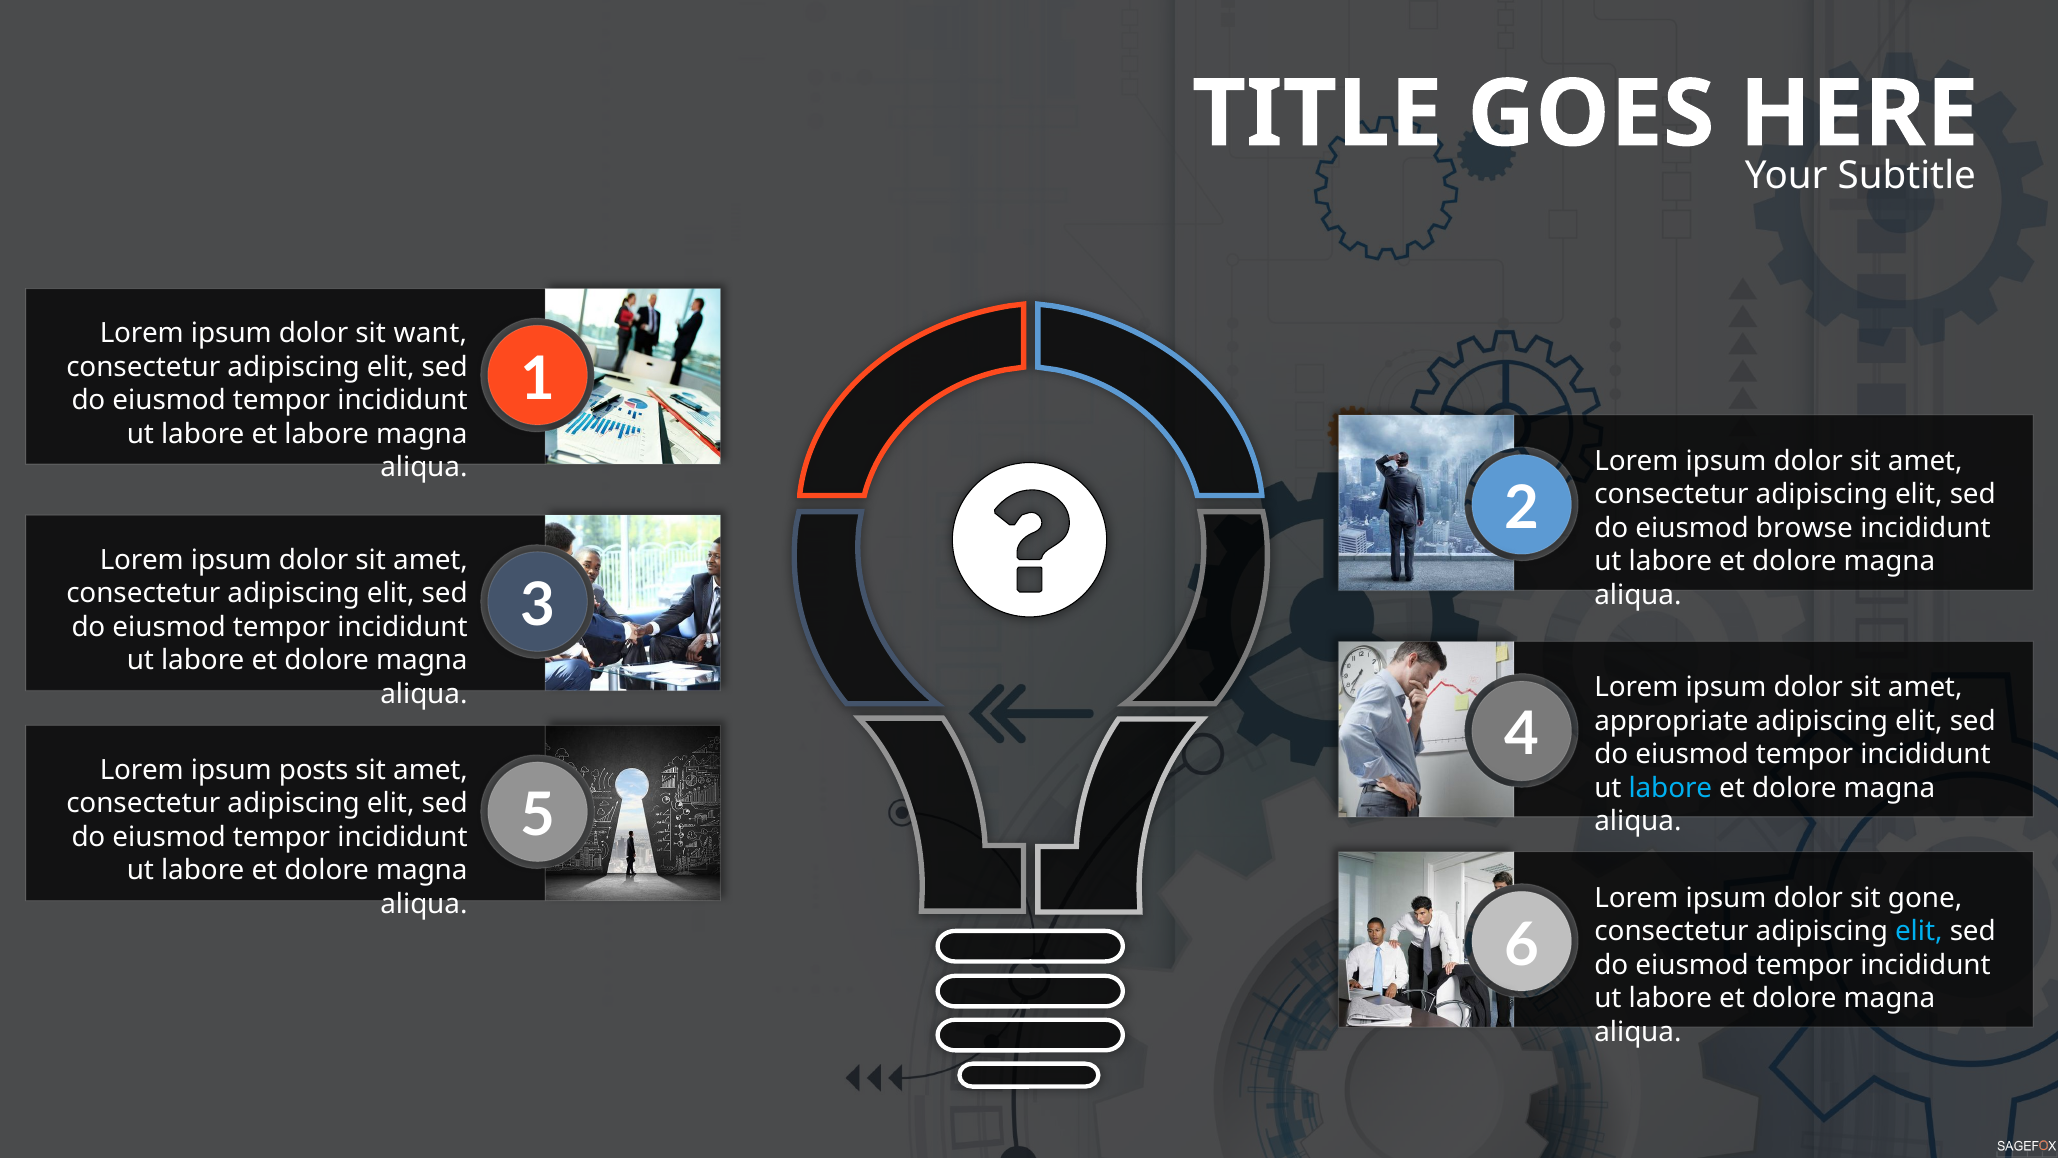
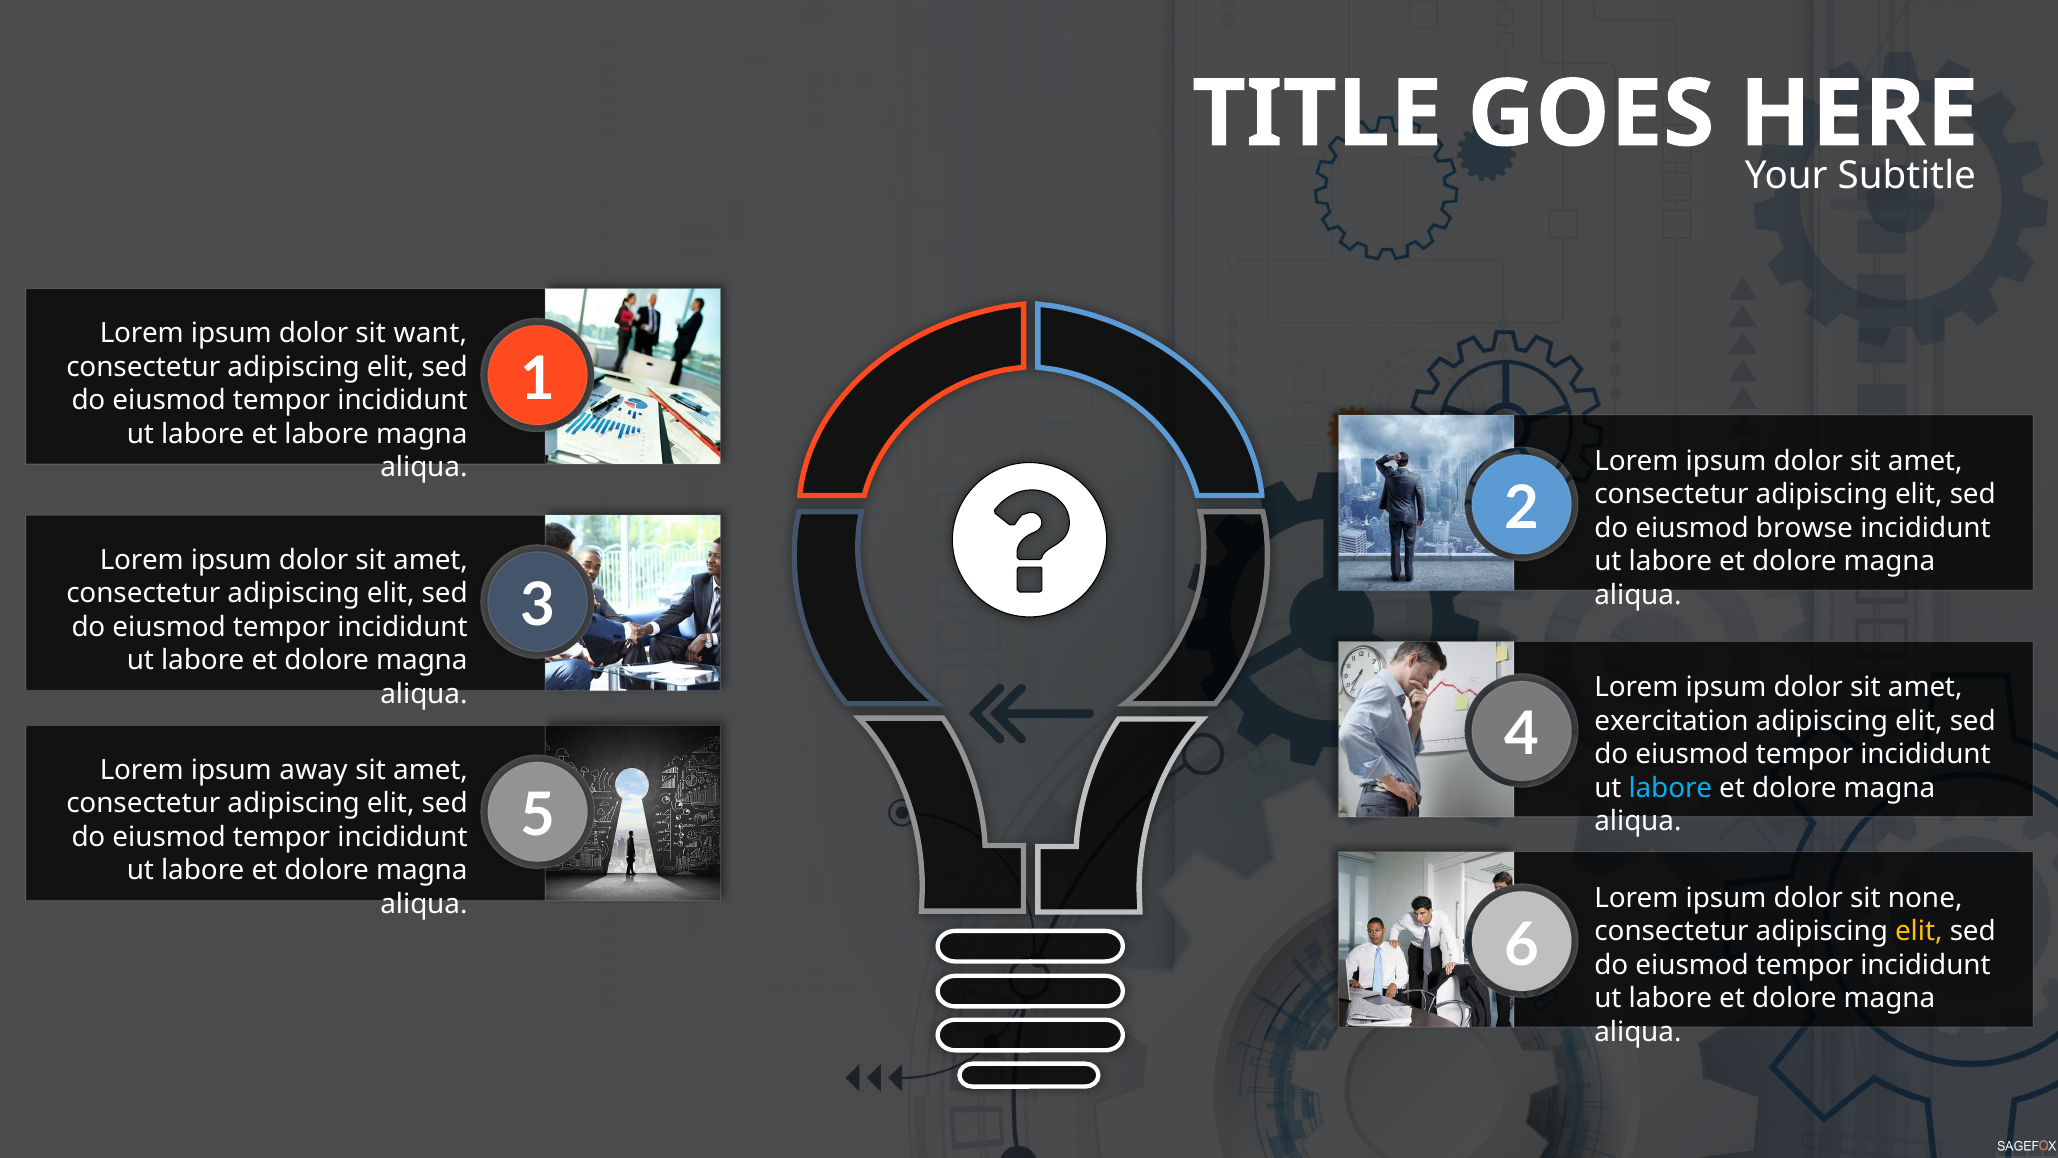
appropriate: appropriate -> exercitation (1672, 721)
posts: posts -> away (313, 770)
gone: gone -> none (1925, 898)
elit colour: light blue -> yellow (1919, 931)
